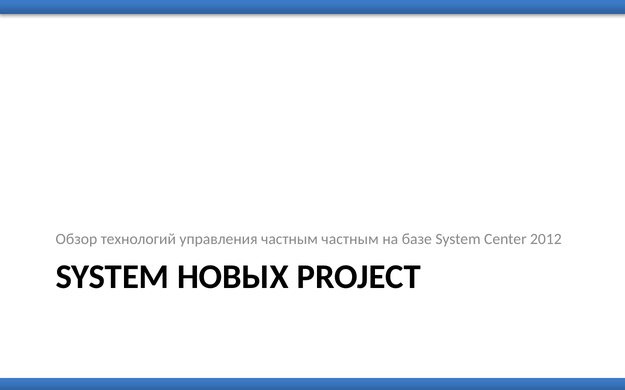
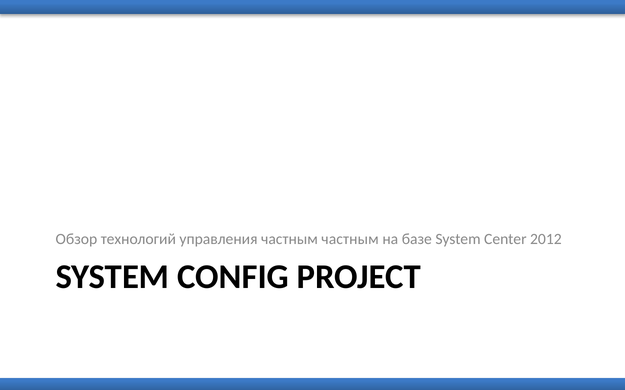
НОВЫХ: НОВЫХ -> CONFIG (233, 277)
